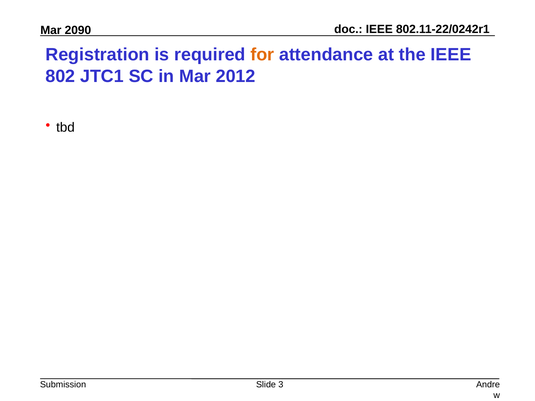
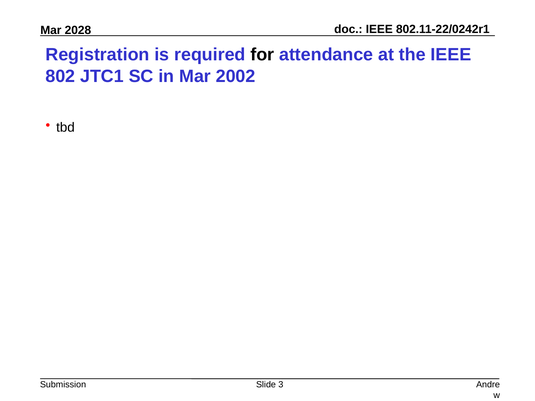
2090: 2090 -> 2028 (78, 30)
for colour: orange -> black (262, 55)
2012: 2012 -> 2002 (236, 76)
